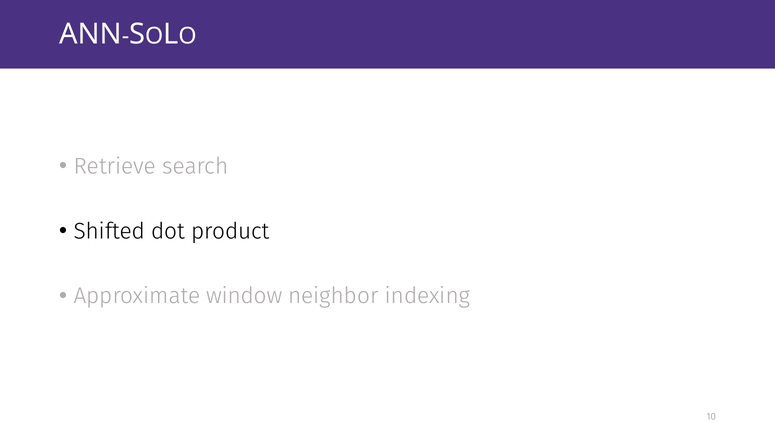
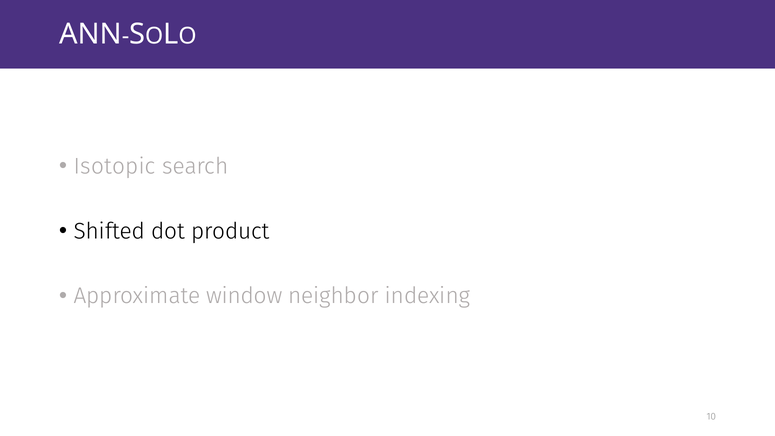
Retrieve: Retrieve -> Isotopic (115, 166)
